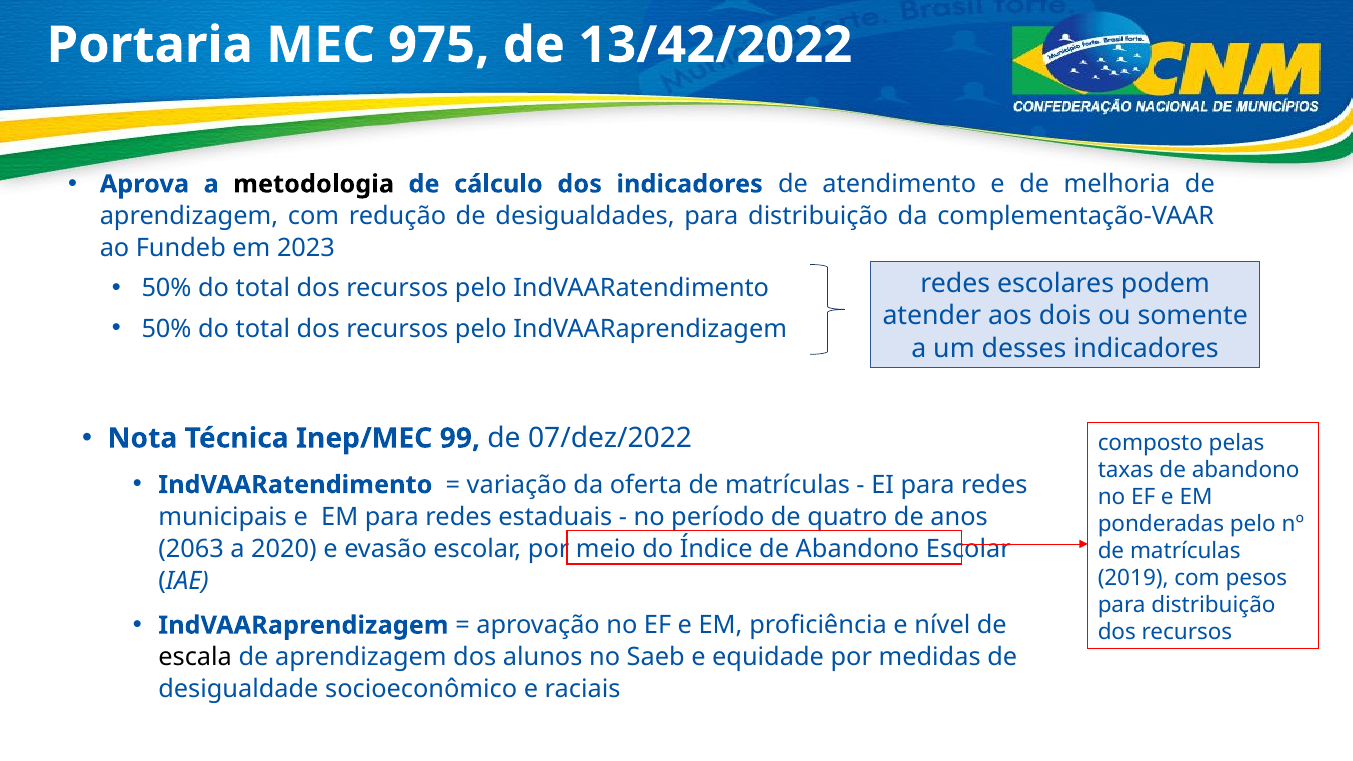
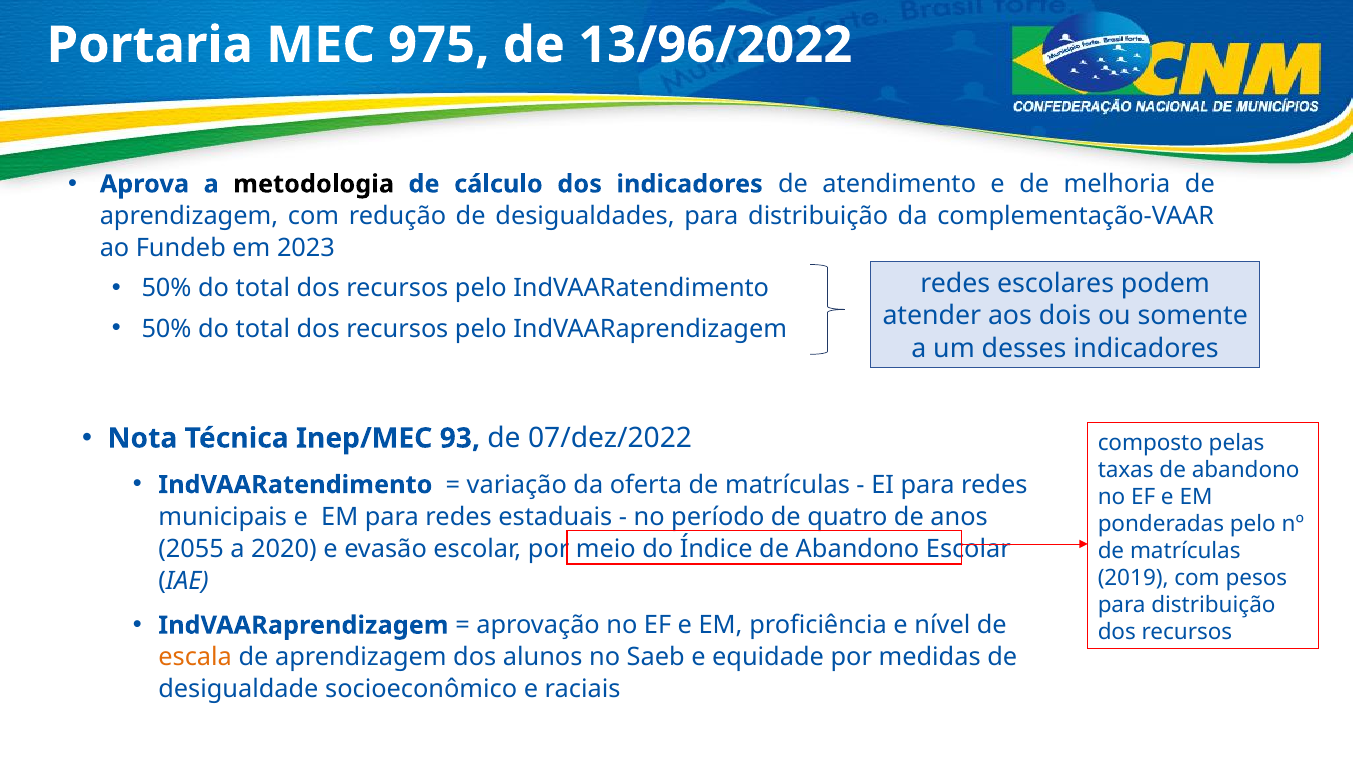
13/42/2022: 13/42/2022 -> 13/96/2022 (715, 45)
99: 99 -> 93 (460, 438)
2063: 2063 -> 2055 (191, 549)
escala colour: black -> orange (195, 657)
